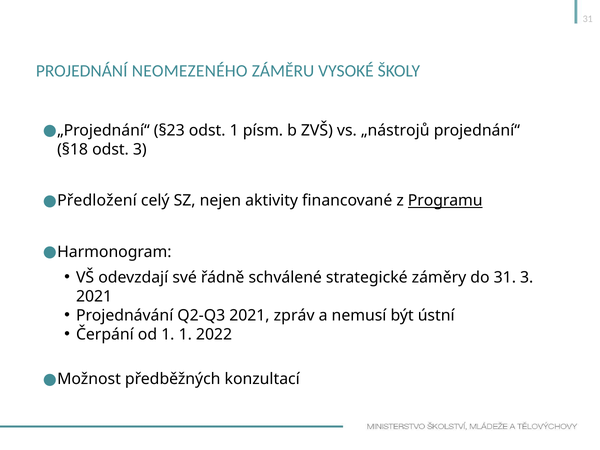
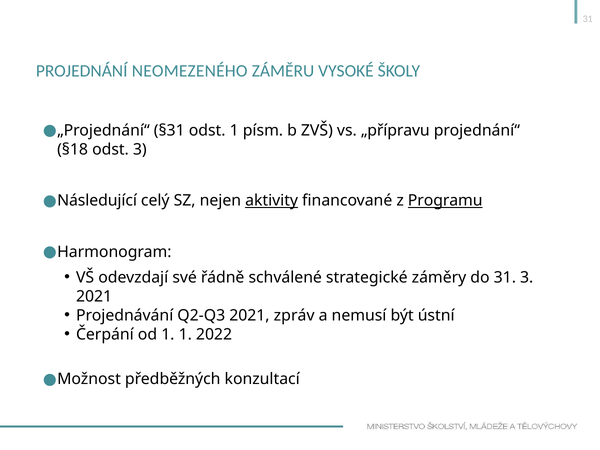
§23: §23 -> §31 (169, 130)
„nástrojů: „nástrojů -> „přípravu (395, 130)
Předložení: Předložení -> Následující (97, 201)
aktivity underline: none -> present (272, 201)
